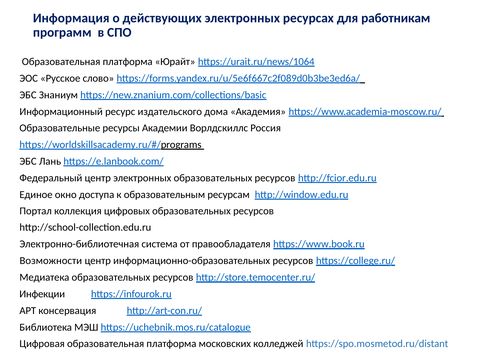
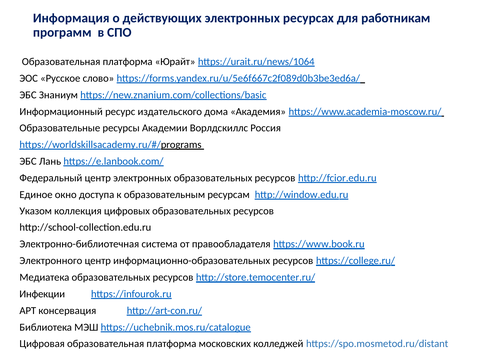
Портал: Портал -> Указом (36, 211)
Возможности: Возможности -> Электронного (51, 261)
